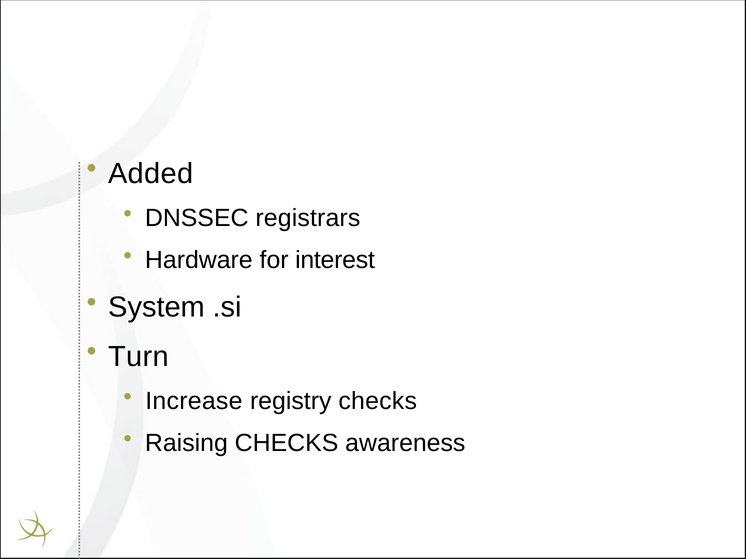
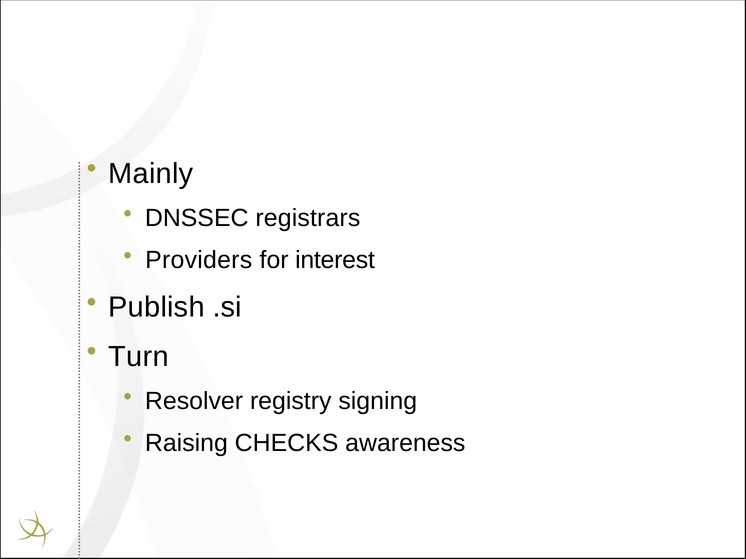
Added: Added -> Mainly (151, 174)
Hardware: Hardware -> Providers (199, 260)
System: System -> Publish (157, 308)
Increase: Increase -> Resolver (194, 401)
registry checks: checks -> signing (378, 401)
